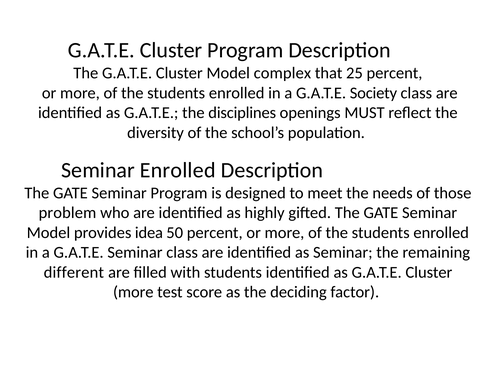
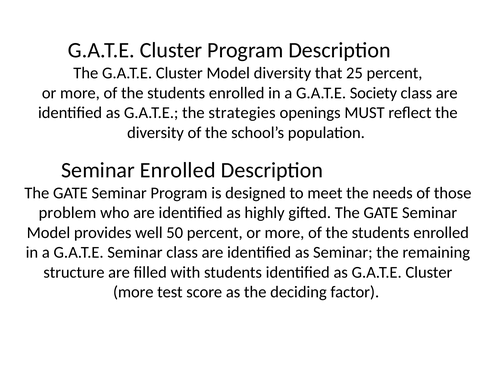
Model complex: complex -> diversity (282, 73)
disciplines: disciplines -> strategies (242, 113)
idea: idea -> well (149, 233)
different: different -> structure (74, 272)
